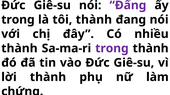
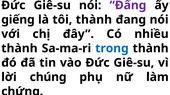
trong: trong -> giếng (18, 20)
trong colour: purple -> blue (112, 49)
lời thành: thành -> chúng (48, 78)
